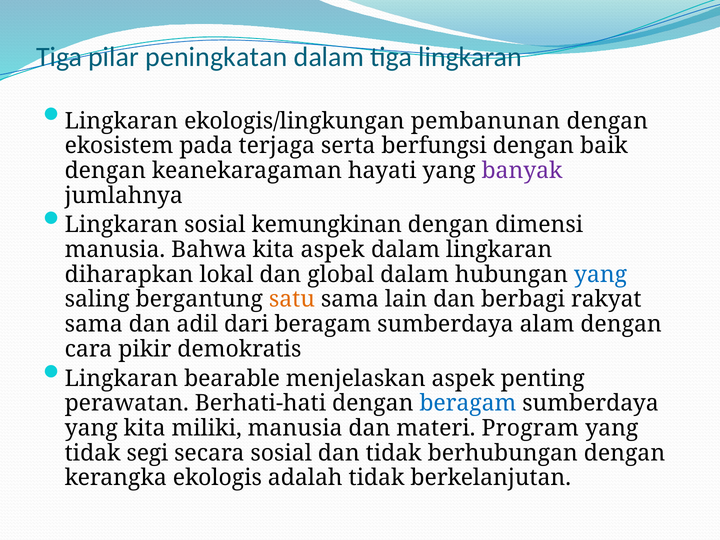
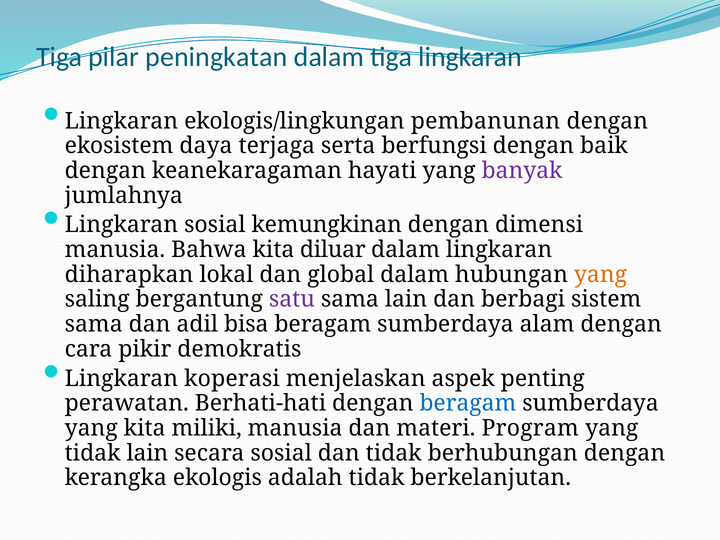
pada: pada -> daya (206, 146)
kita aspek: aspek -> diluar (333, 250)
yang colour: blue -> orange (601, 275)
satu colour: orange -> purple (292, 299)
rakyat: rakyat -> sistem (606, 299)
dari: dari -> bisa (246, 324)
bearable: bearable -> koperasi (232, 379)
tidak segi: segi -> lain (147, 453)
